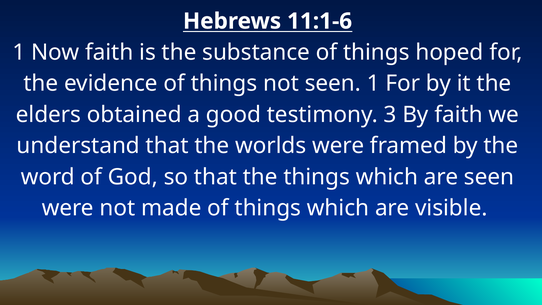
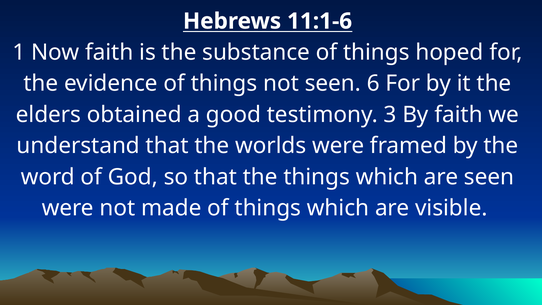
seen 1: 1 -> 6 (373, 83)
